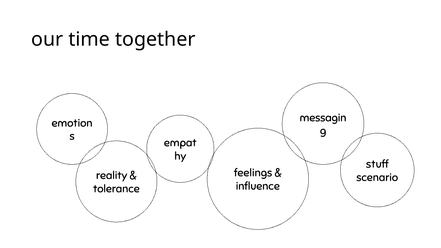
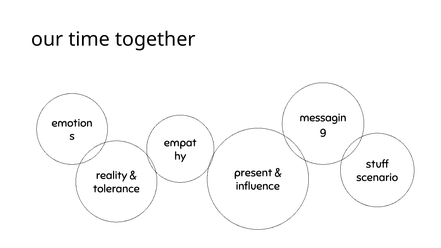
feelings: feelings -> present (253, 173)
